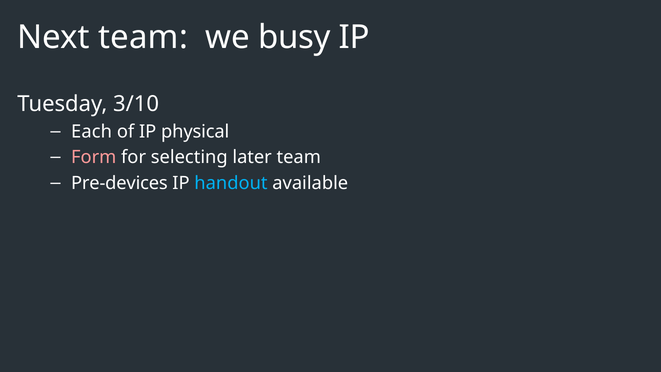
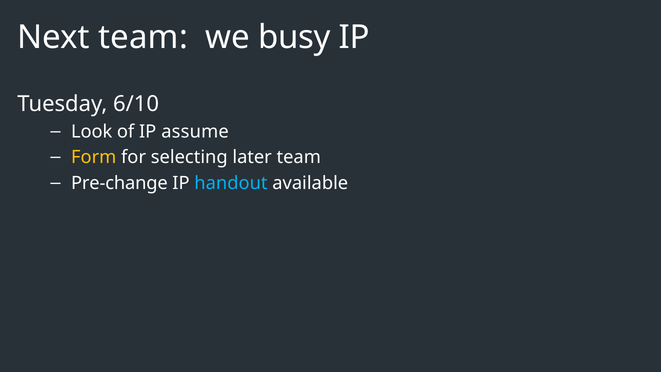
3/10: 3/10 -> 6/10 (136, 104)
Each: Each -> Look (92, 132)
physical: physical -> assume (195, 132)
Form colour: pink -> yellow (94, 157)
Pre-devices: Pre-devices -> Pre-change (119, 183)
